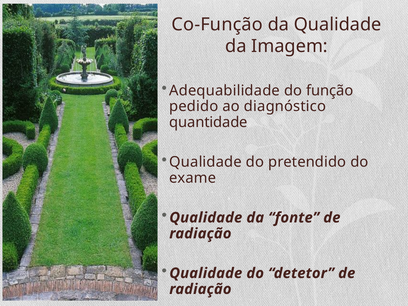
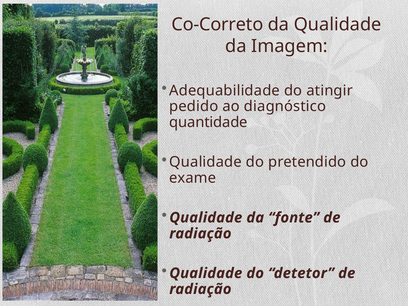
Co-Função: Co-Função -> Co-Correto (217, 24)
função: função -> atingir (330, 91)
